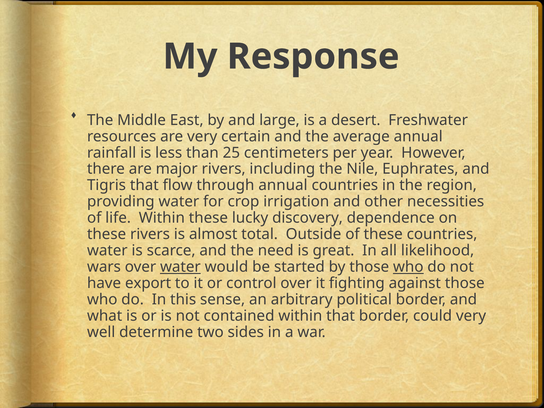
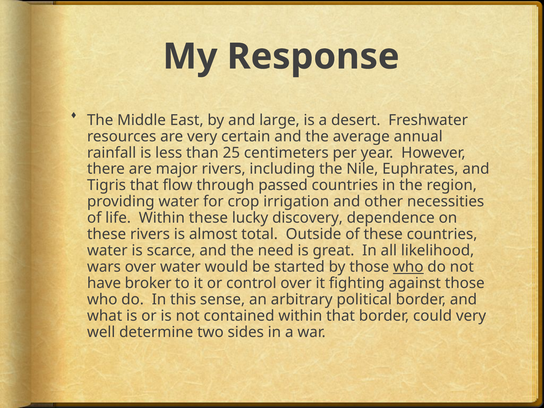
through annual: annual -> passed (283, 185)
water underline: present -> none (180, 267)
export: export -> broker (148, 283)
